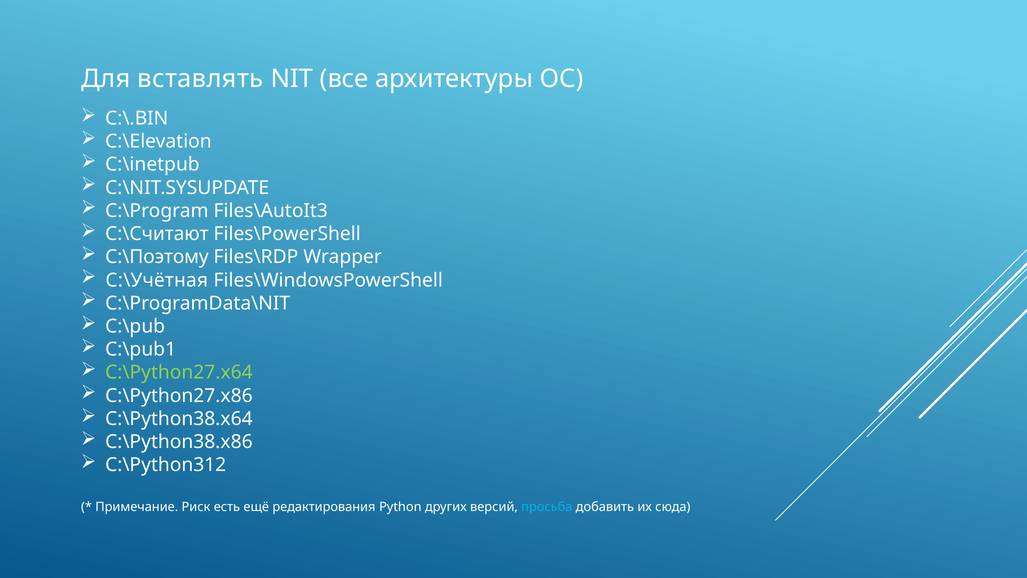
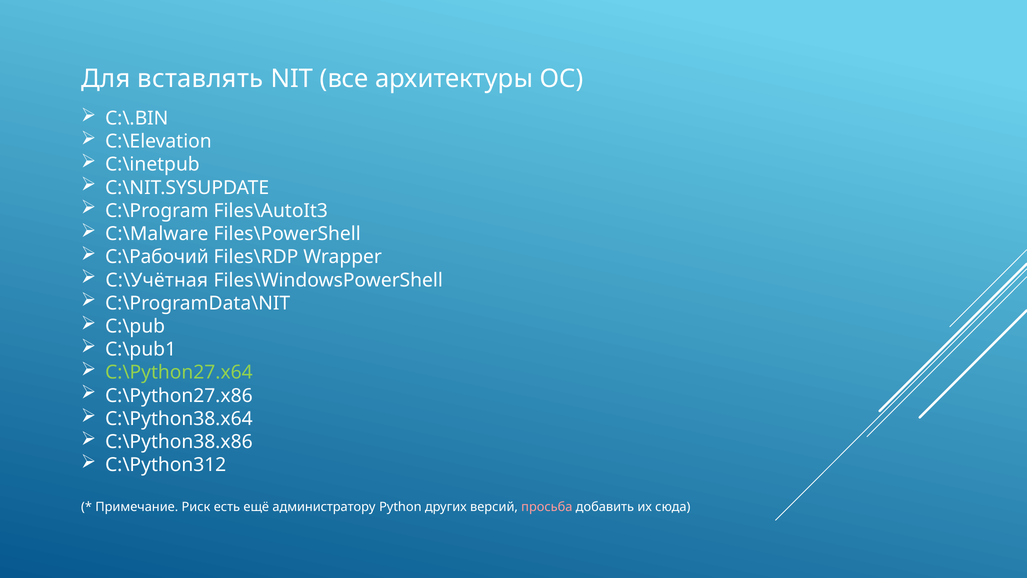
C:\Считают: C:\Считают -> C:\Malware (157, 234)
C:\Поэтому: C:\Поэтому -> C:\Рабочий (157, 257)
редактирования: редактирования -> администратору (324, 507)
просьба colour: light blue -> pink (547, 507)
